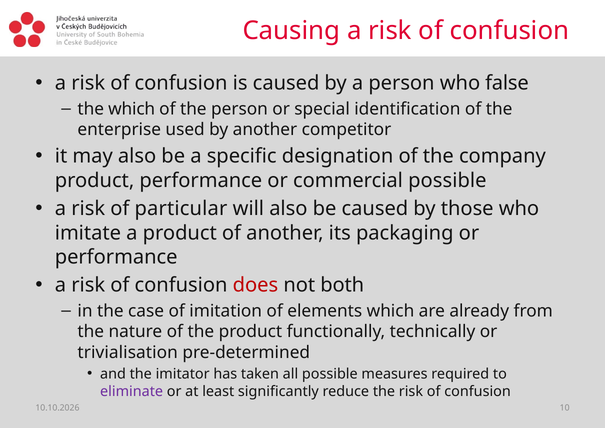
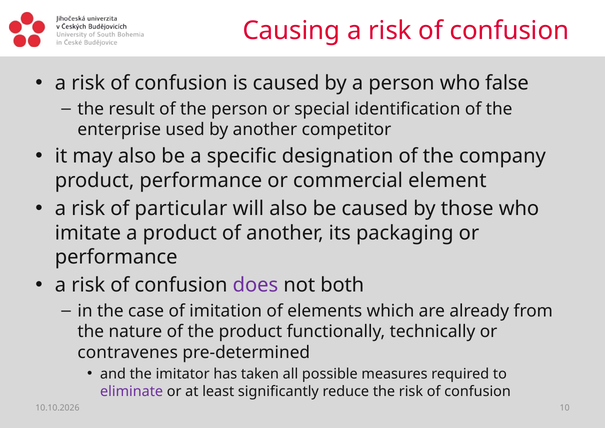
the which: which -> result (132, 109)
commercial possible: possible -> element (447, 180)
does colour: red -> purple (255, 285)
trivialisation: trivialisation -> contravenes (128, 352)
